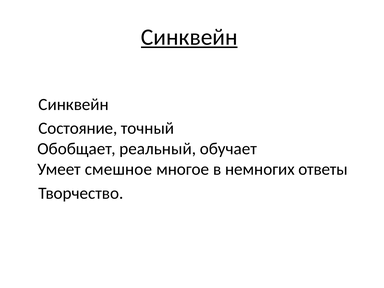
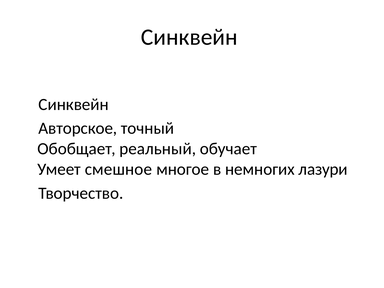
Синквейн underline: present -> none (189, 37)
Состояние: Состояние -> Авторское (78, 128)
ответы: ответы -> лазури (323, 169)
